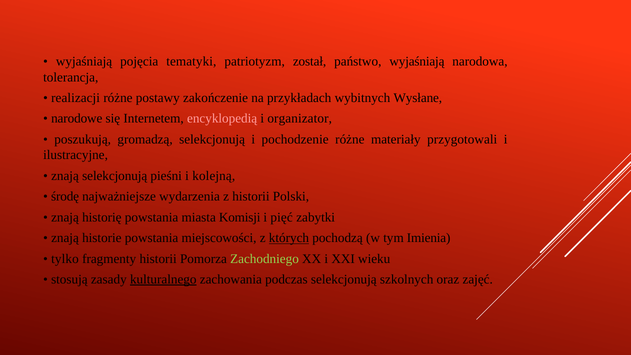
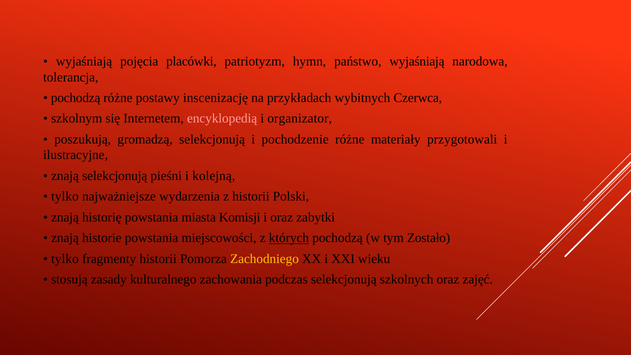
tematyki: tematyki -> placówki (191, 61)
został: został -> hymn (310, 61)
realizacji: realizacji -> pochodzą (76, 98)
zakończenie: zakończenie -> inscenizację (216, 98)
Wysłane: Wysłane -> Czerwca (418, 98)
narodowe: narodowe -> szkolnym (77, 119)
środę: środę -> tylko (65, 197)
i pięć: pięć -> oraz (282, 217)
Imienia: Imienia -> Zostało (429, 238)
Zachodniego colour: light green -> yellow (265, 259)
kulturalnego underline: present -> none (163, 279)
